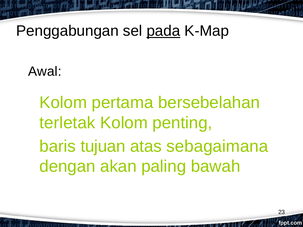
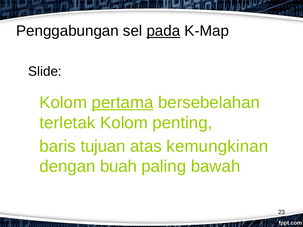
Awal: Awal -> Slide (45, 71)
pertama underline: none -> present (123, 103)
sebagaimana: sebagaimana -> kemungkinan (217, 146)
akan: akan -> buah (118, 167)
